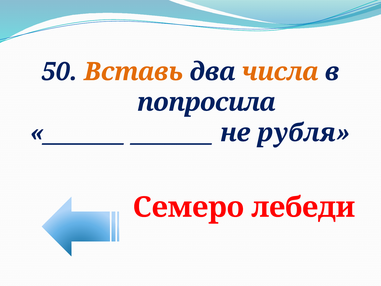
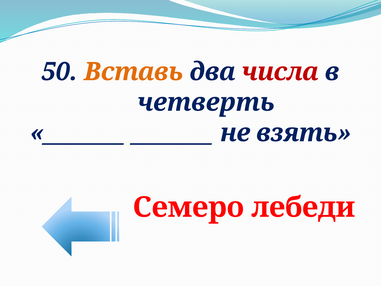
числа colour: orange -> red (280, 72)
попросила: попросила -> четверть (206, 102)
рубля: рубля -> взять (304, 133)
